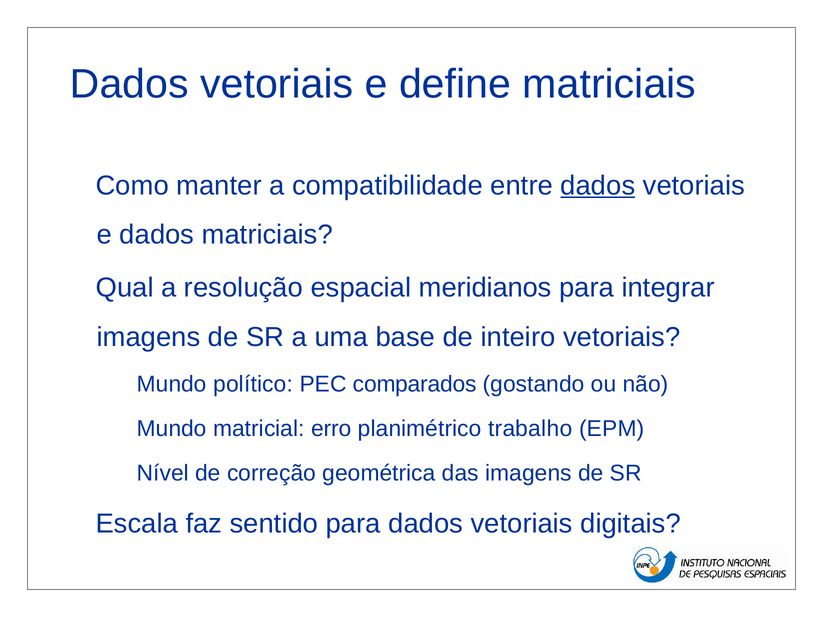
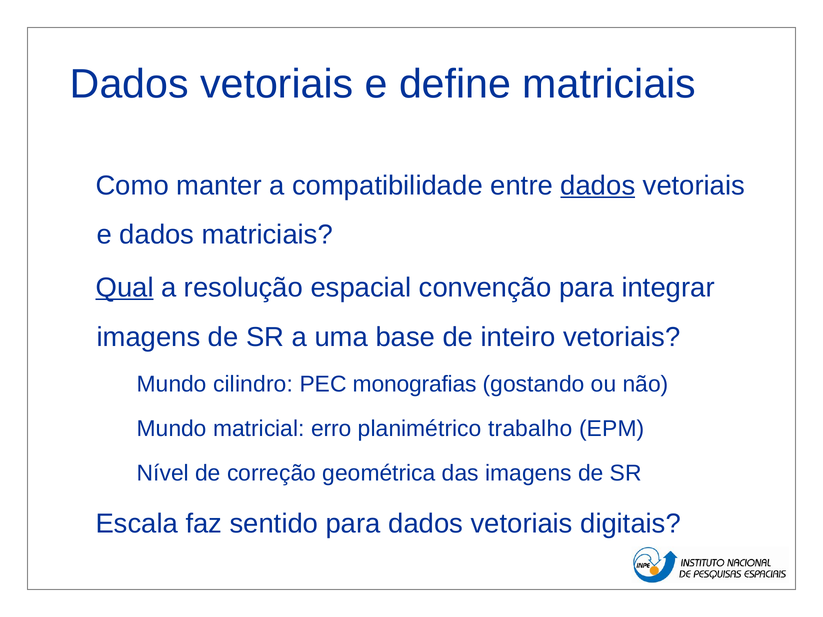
Qual underline: none -> present (125, 288)
meridianos: meridianos -> convenção (485, 288)
político: político -> cilindro (253, 384)
comparados: comparados -> monografias (415, 384)
